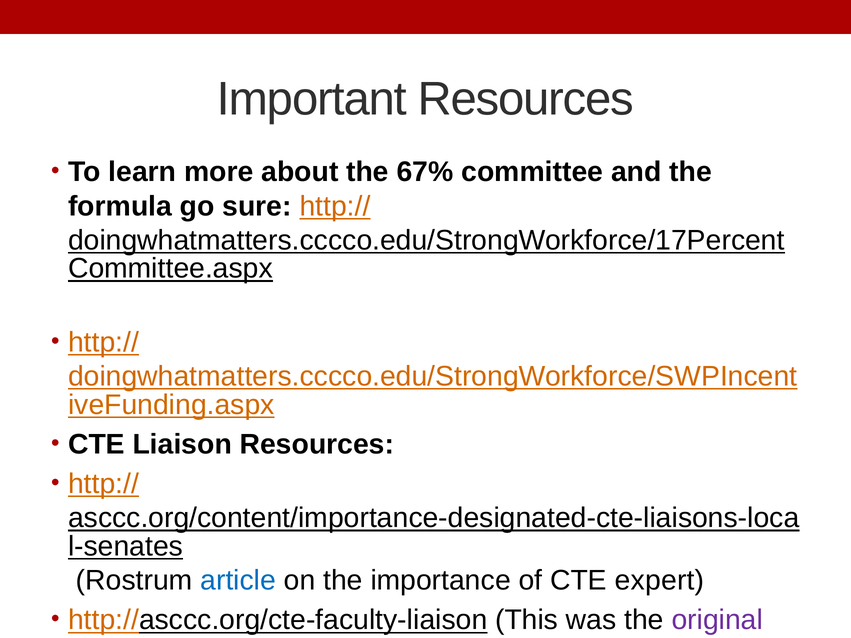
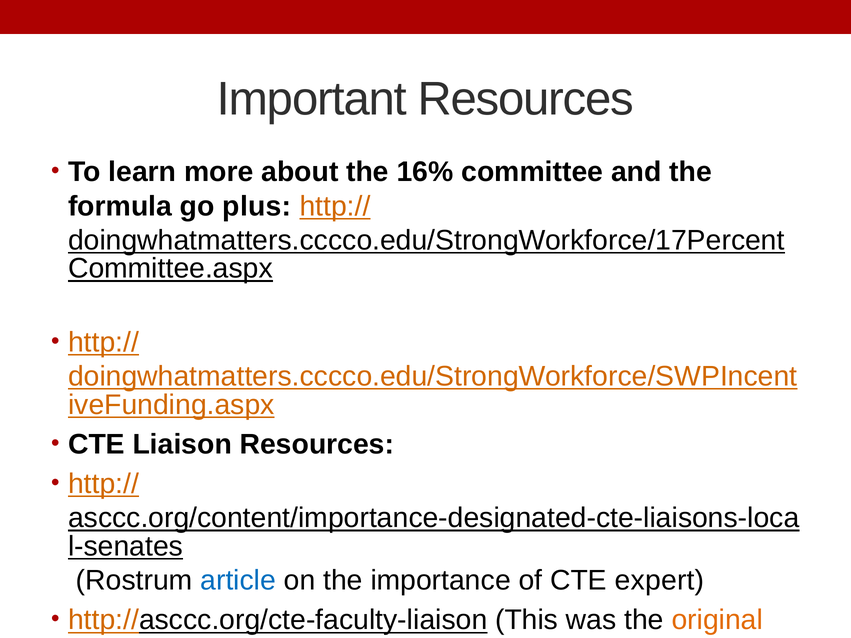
67%: 67% -> 16% (425, 172)
sure: sure -> plus (257, 206)
original colour: purple -> orange (717, 620)
